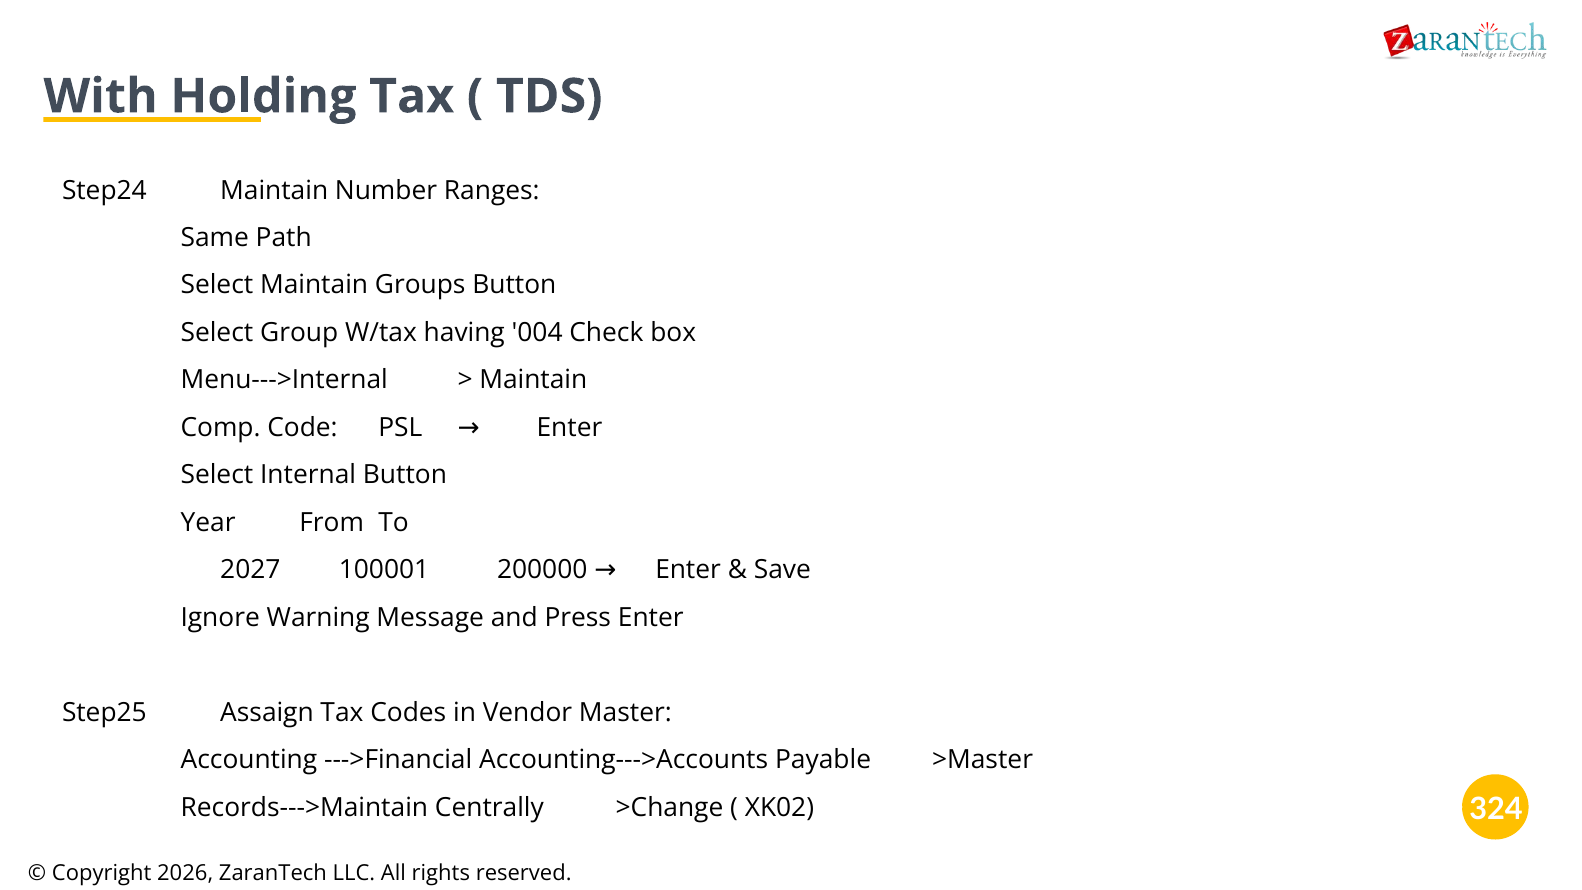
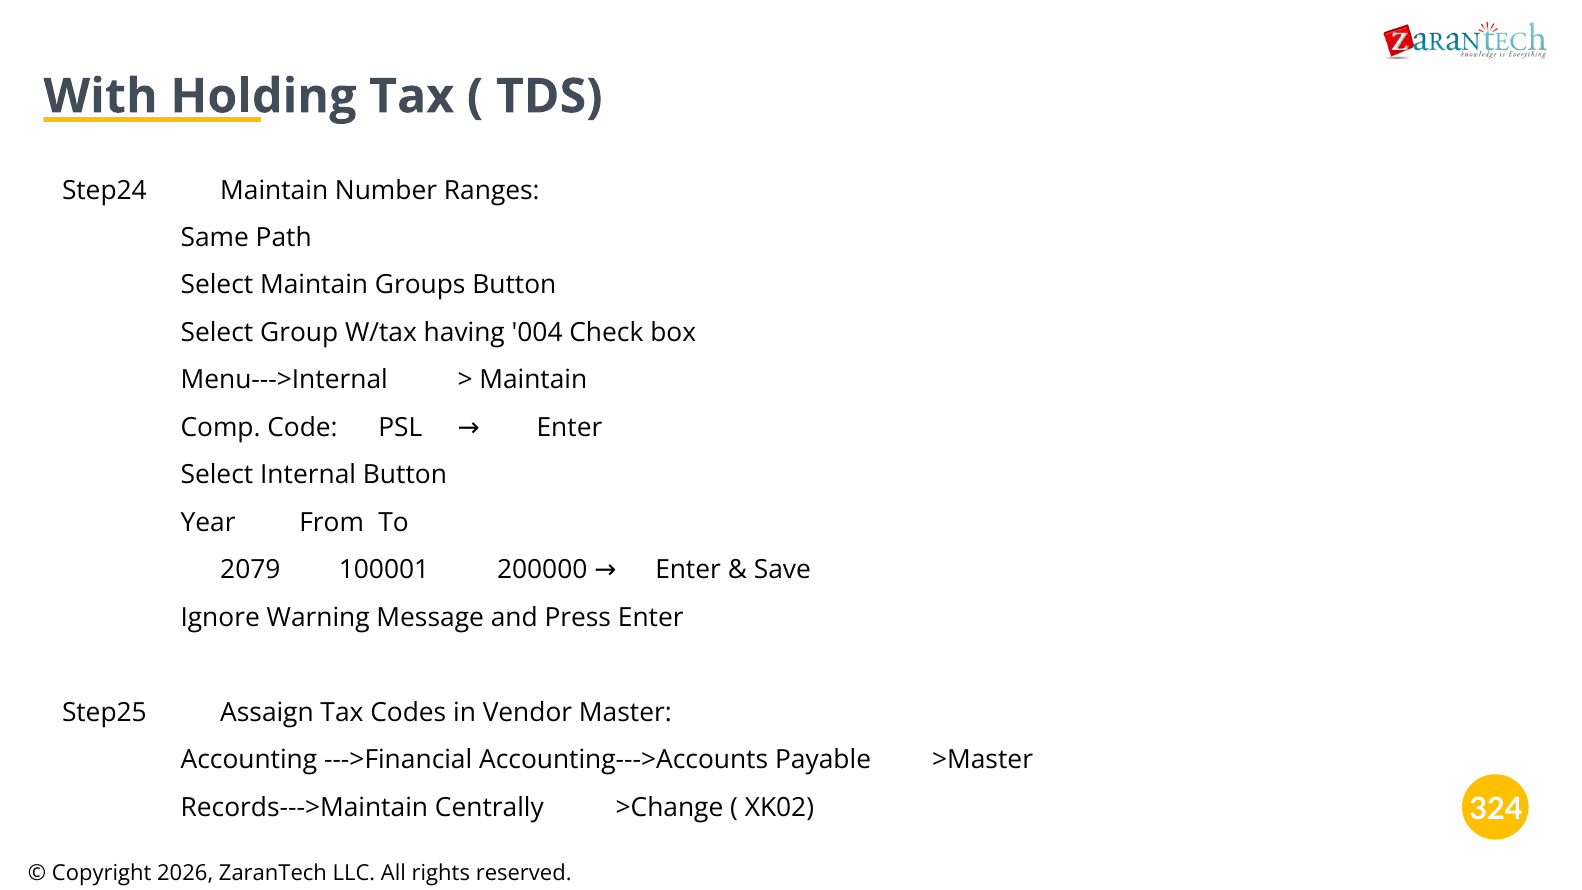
2027: 2027 -> 2079 (250, 570)
